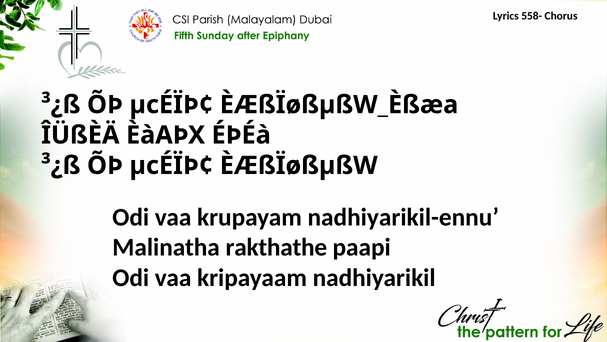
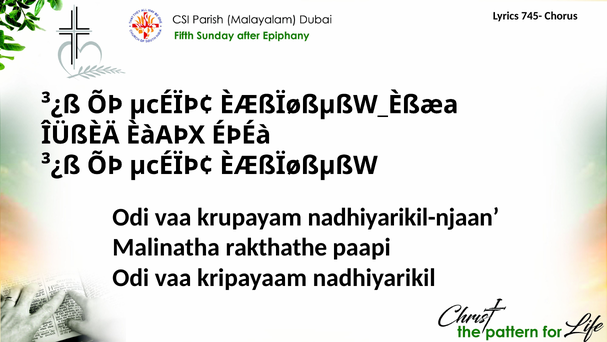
558-: 558- -> 745- (532, 16)
nadhiyarikil-ennu: nadhiyarikil-ennu -> nadhiyarikil-njaan (403, 217)
